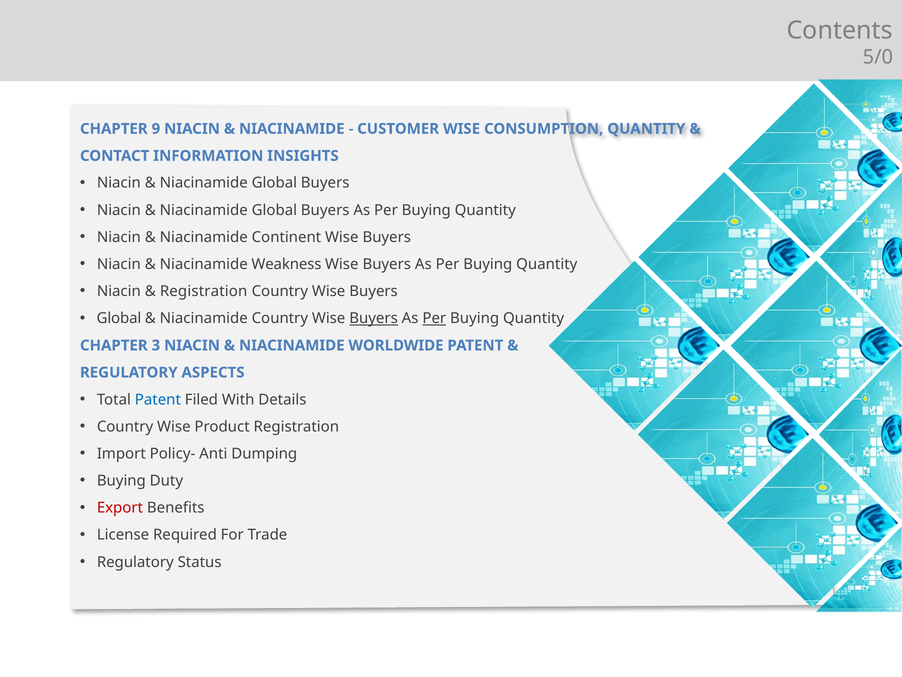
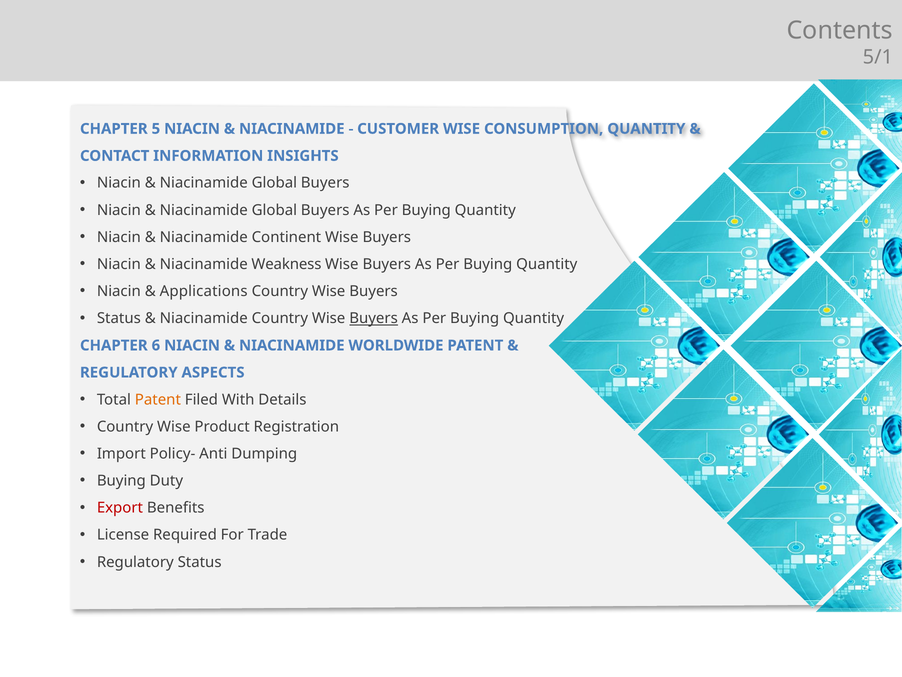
5/0: 5/0 -> 5/1 (878, 57)
9: 9 -> 5 (156, 129)
Registration: Registration -> Applications (204, 291)
Global: Global -> Status (119, 318)
Per underline: present -> none (434, 318)
3: 3 -> 6 (156, 345)
Patent colour: blue -> orange (158, 399)
